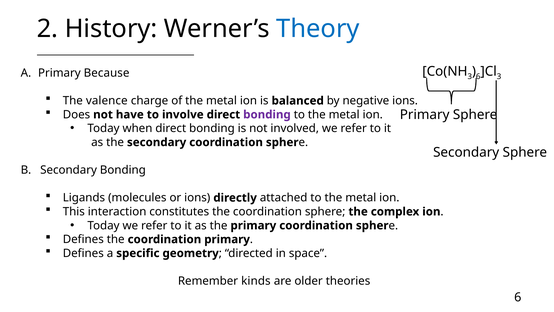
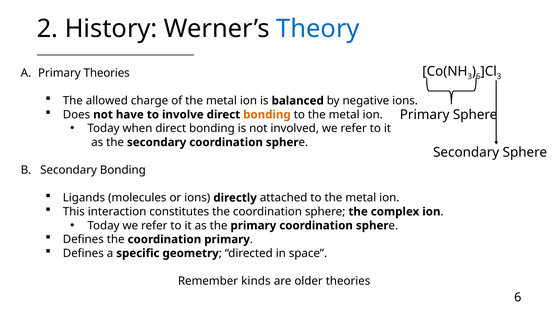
Primary Because: Because -> Theories (107, 73)
valence: valence -> allowed (107, 101)
bonding colour: purple -> orange (267, 114)
